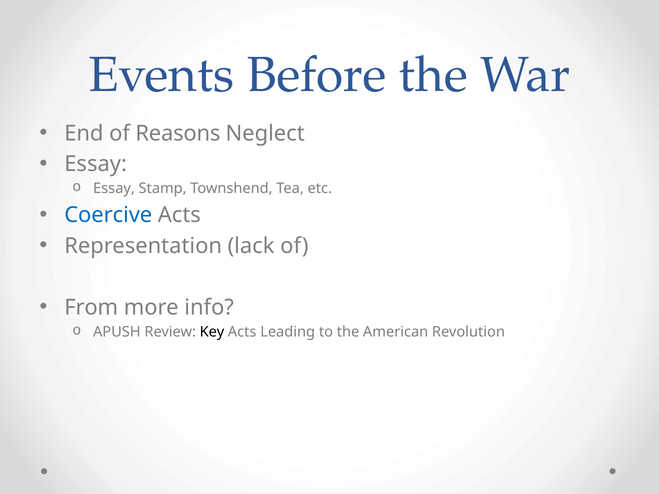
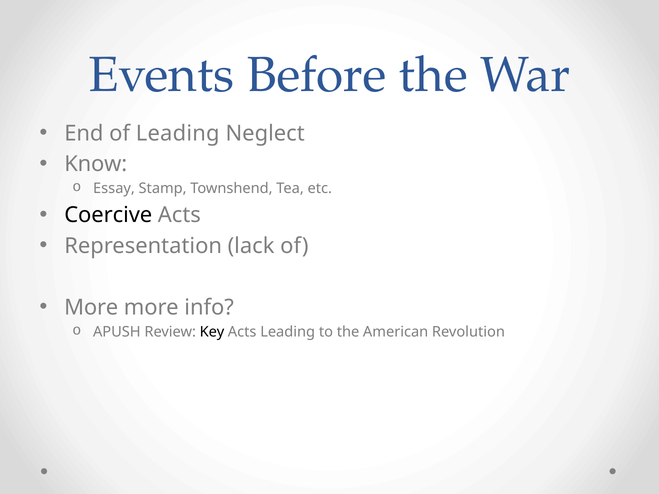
of Reasons: Reasons -> Leading (178, 133)
Essay: Essay -> Know (96, 164)
Coercive colour: blue -> black (108, 215)
From: From -> More (91, 308)
